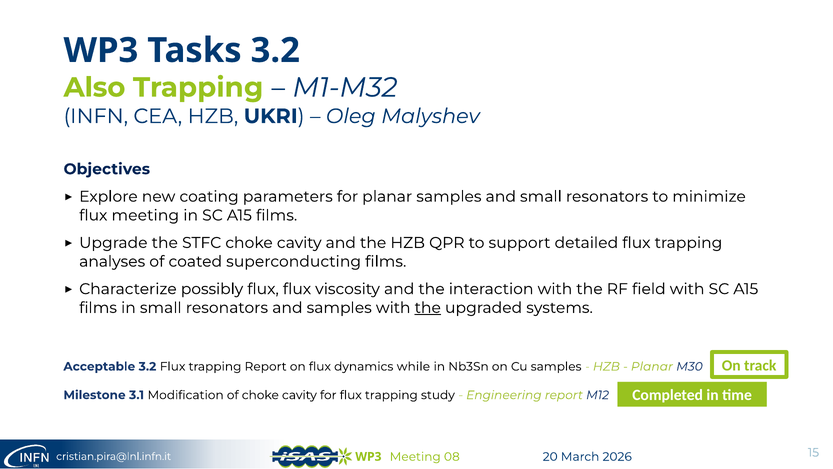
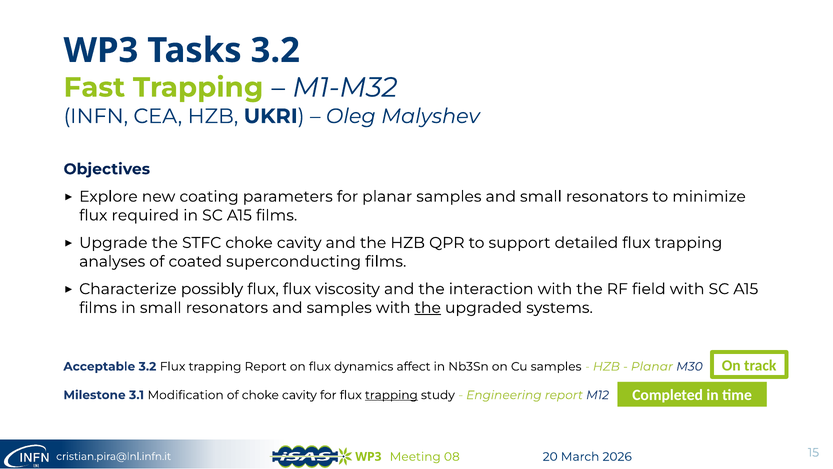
Also: Also -> Fast (94, 87)
flux meeting: meeting -> required (145, 215)
while: while -> affect (414, 366)
trapping underline: none -> present (391, 395)
